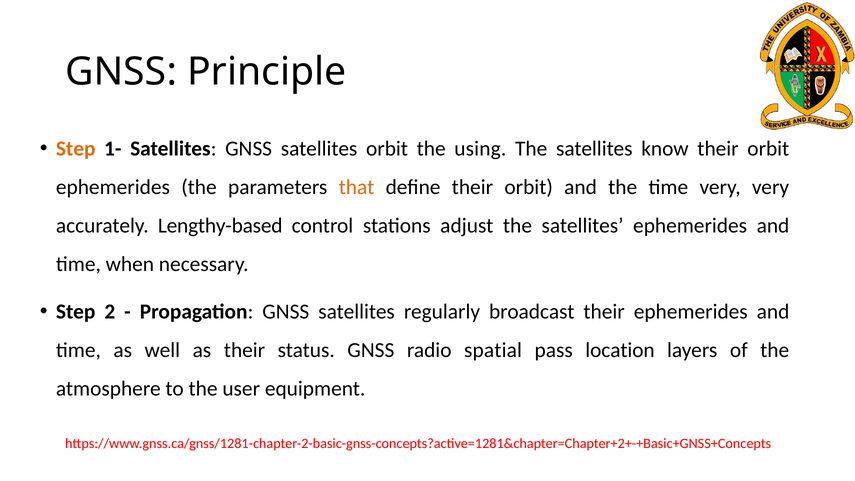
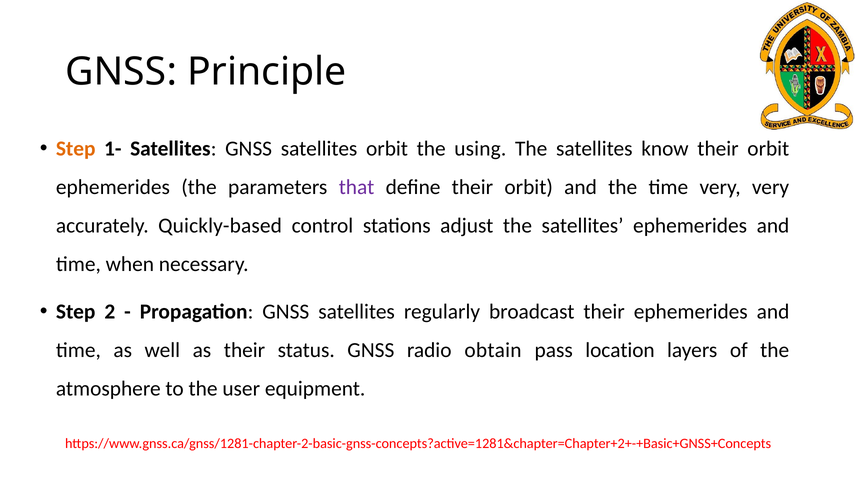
that colour: orange -> purple (357, 187)
Lengthy-based: Lengthy-based -> Quickly-based (220, 226)
spatial: spatial -> obtain (493, 350)
